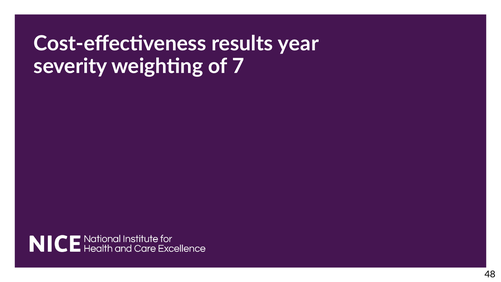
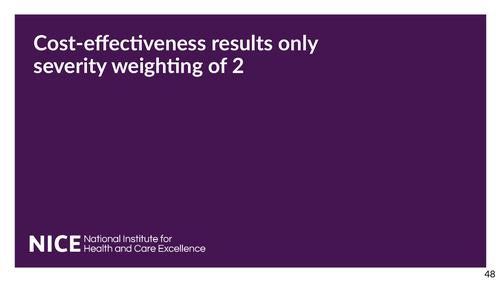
year: year -> only (298, 44)
7: 7 -> 2 (238, 66)
